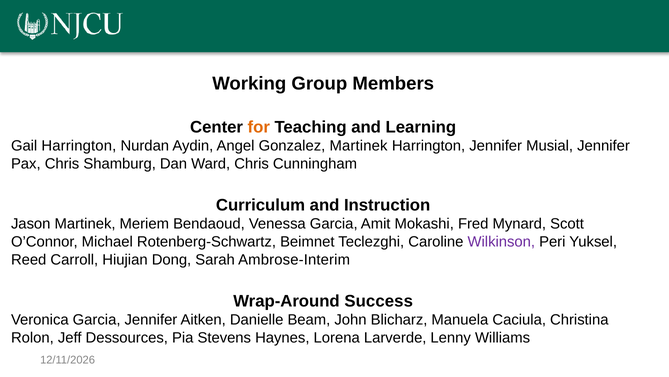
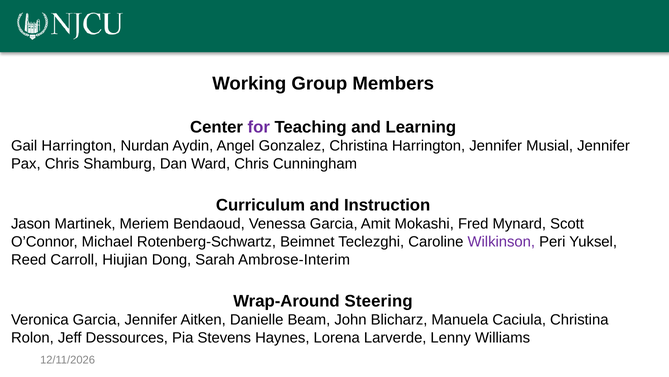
for colour: orange -> purple (259, 127)
Gonzalez Martinek: Martinek -> Christina (359, 146)
Success: Success -> Steering (379, 301)
